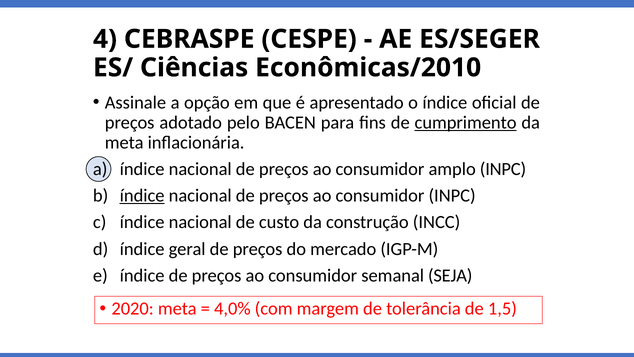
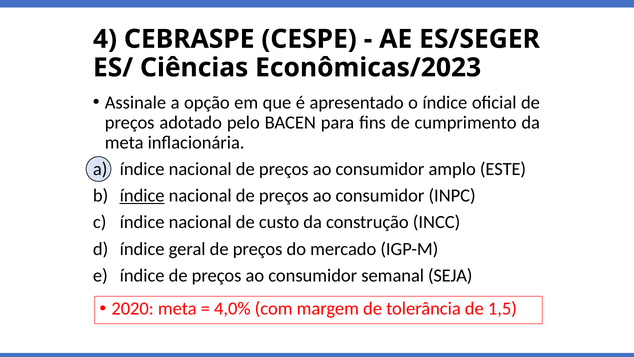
Econômicas/2010: Econômicas/2010 -> Econômicas/2023 (368, 68)
cumprimento underline: present -> none (466, 122)
amplo INPC: INPC -> ESTE (503, 169)
